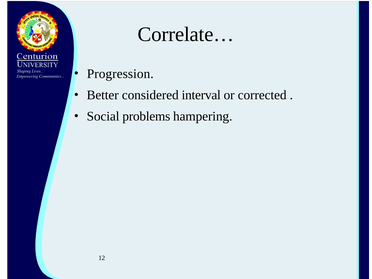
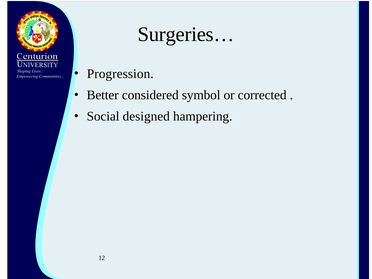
Correlate…: Correlate… -> Surgeries… (186, 34)
interval: interval -> symbol (201, 95)
problems: problems -> designed (146, 116)
